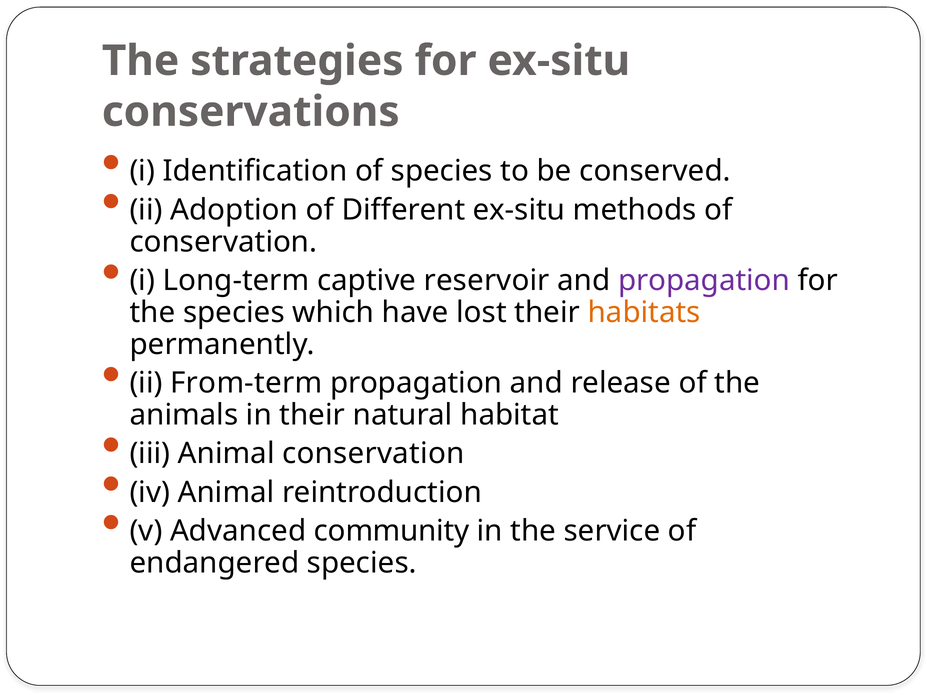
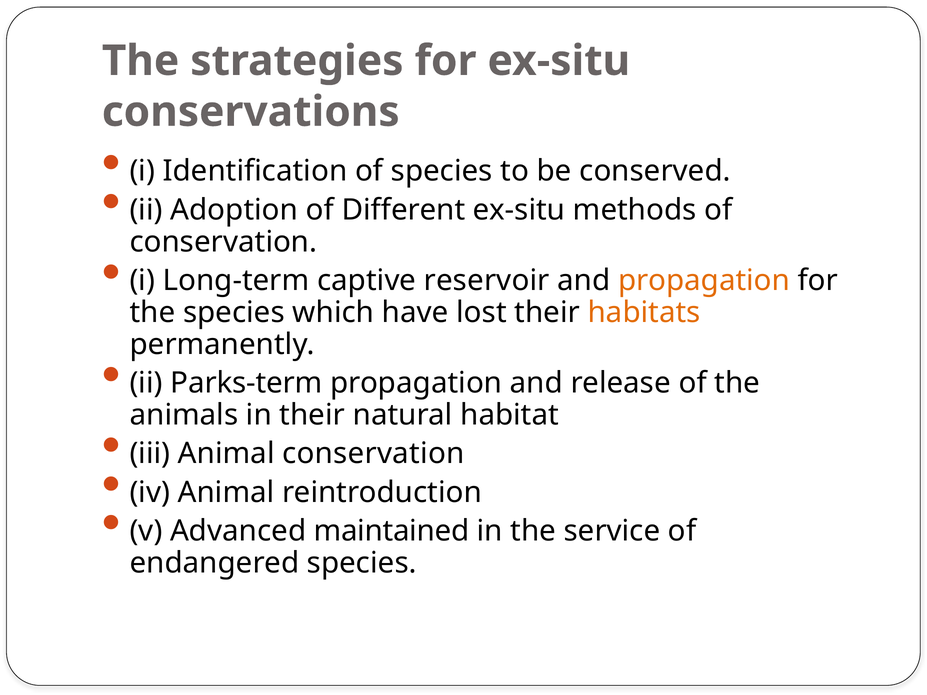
propagation colour: purple -> orange (704, 281)
From-term: From-term -> Parks-term (246, 383)
community: community -> maintained (392, 531)
